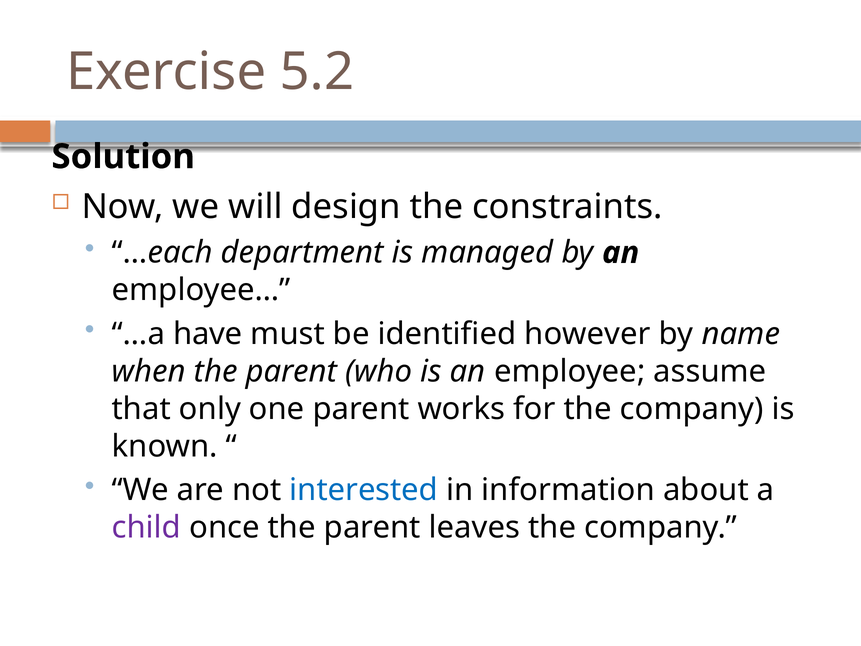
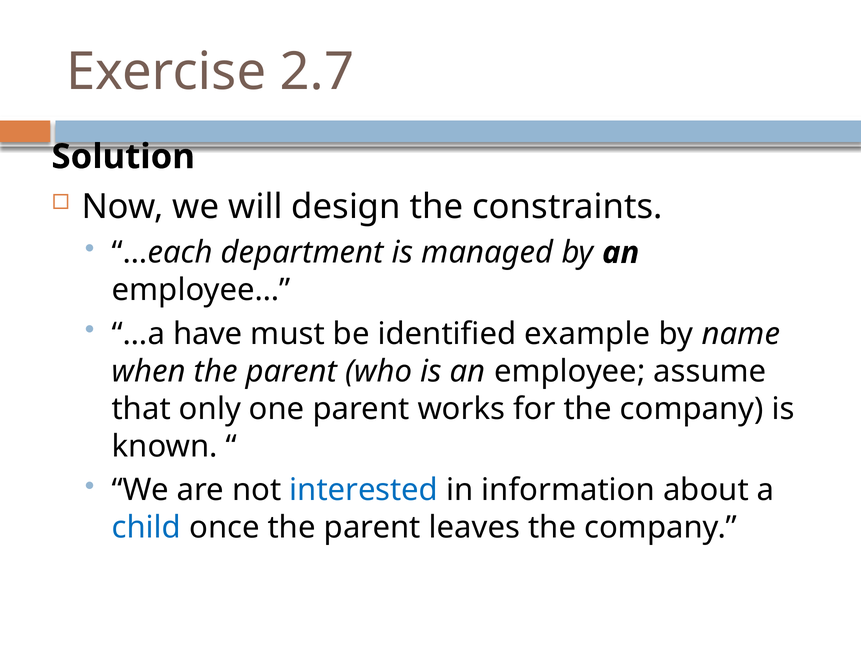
5.2: 5.2 -> 2.7 (317, 72)
however: however -> example (587, 334)
child colour: purple -> blue (146, 527)
